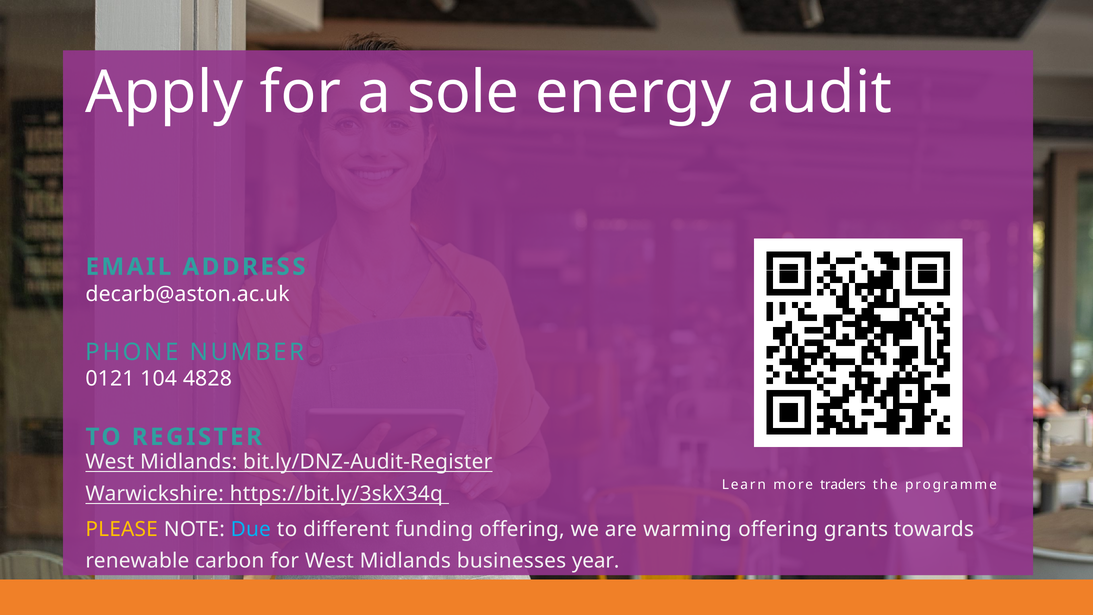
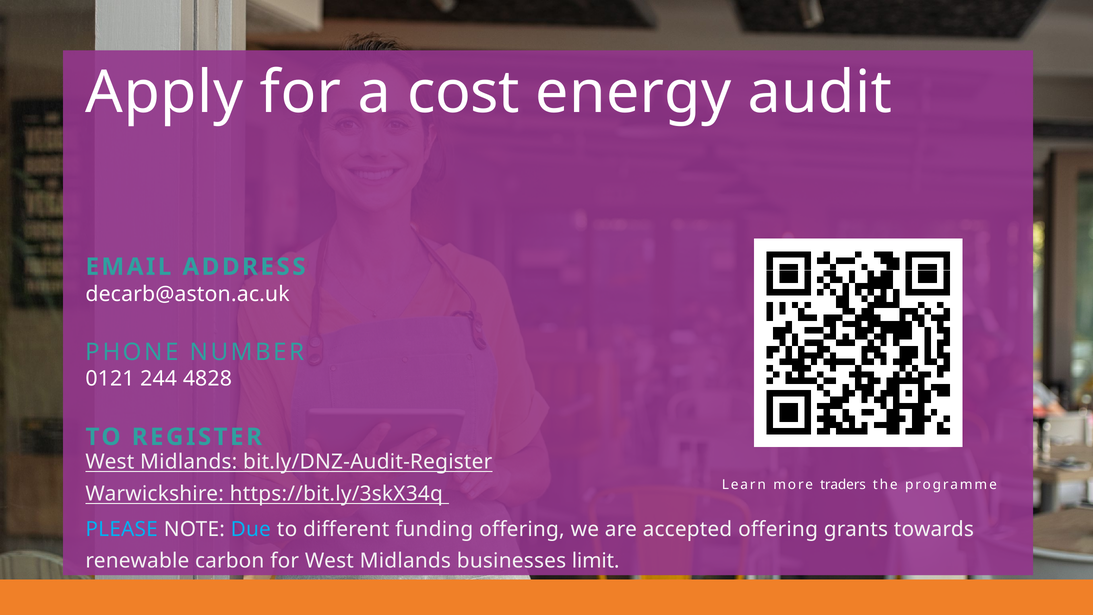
sole: sole -> cost (463, 93)
104: 104 -> 244 (159, 379)
PLEASE colour: yellow -> light blue (122, 529)
warming: warming -> accepted (687, 529)
year: year -> limit (596, 561)
